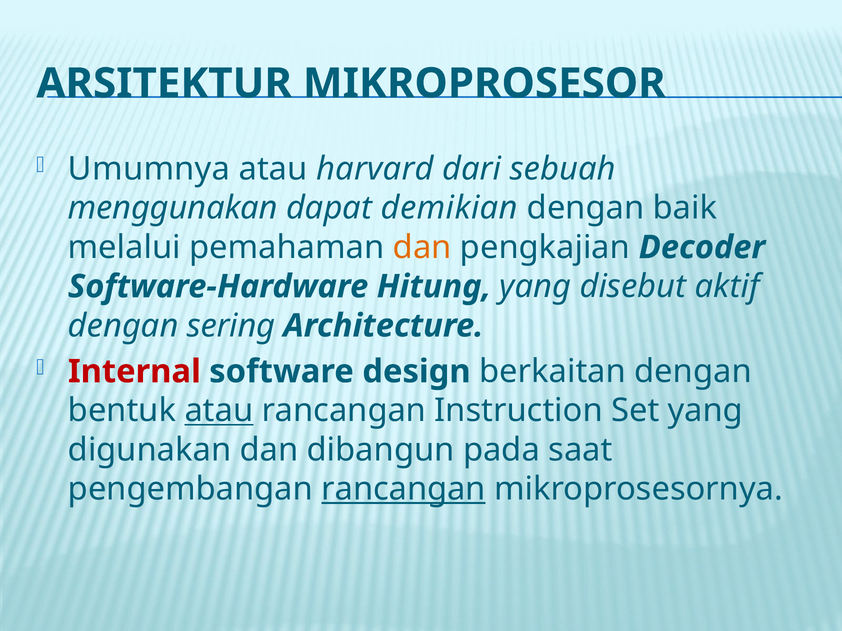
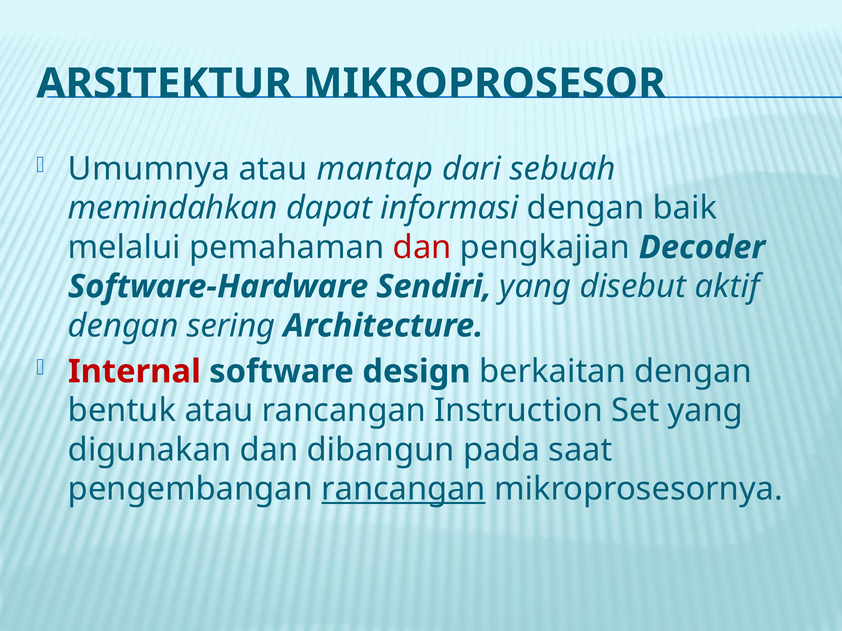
harvard: harvard -> mantap (375, 169)
menggunakan: menggunakan -> memindahkan (173, 208)
demikian: demikian -> informasi (449, 208)
dan colour: orange -> red (422, 248)
Hitung: Hitung -> Sendiri (434, 287)
atau underline: present -> none (219, 411)
